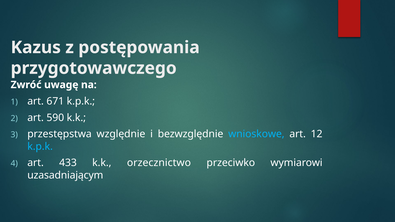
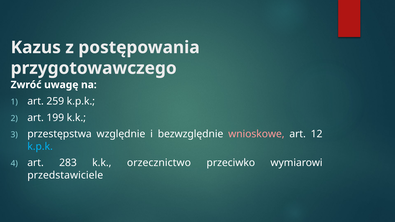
671: 671 -> 259 (55, 101)
590: 590 -> 199 (55, 118)
wnioskowe colour: light blue -> pink (256, 134)
433: 433 -> 283 (68, 163)
uzasadniającym: uzasadniającym -> przedstawiciele (65, 175)
